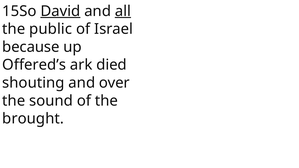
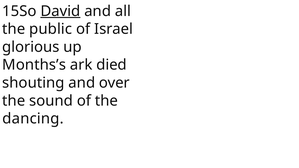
all underline: present -> none (123, 11)
because: because -> glorious (31, 47)
Offered’s: Offered’s -> Months’s (34, 65)
brought: brought -> dancing (33, 119)
